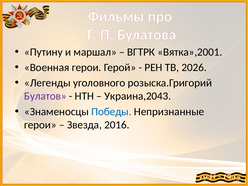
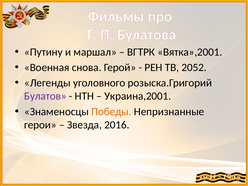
Военная герои: герои -> снова (87, 67)
2026: 2026 -> 2052 (194, 67)
Украина,2043: Украина,2043 -> Украина,2001 (138, 96)
Победы colour: blue -> orange (111, 112)
